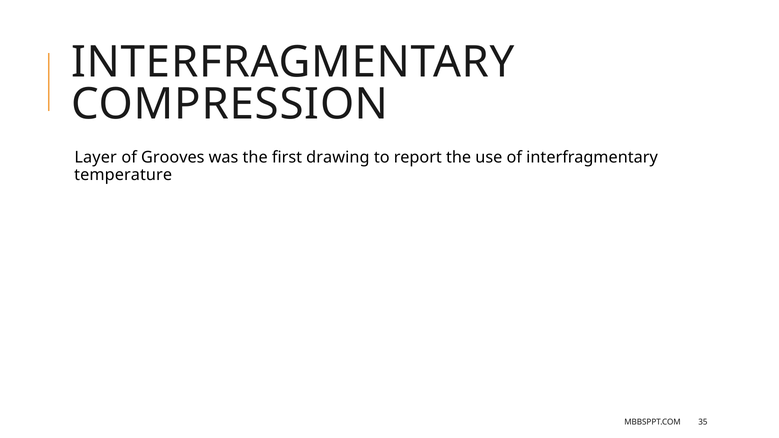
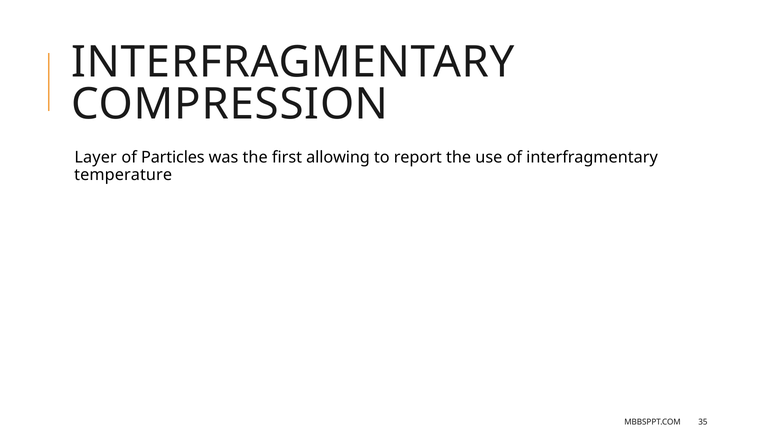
Grooves: Grooves -> Particles (173, 158)
drawing: drawing -> allowing (338, 158)
